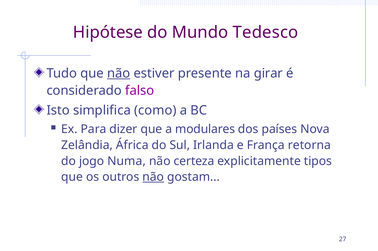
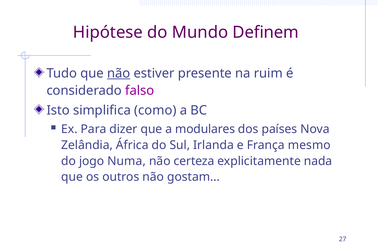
Tedesco: Tedesco -> Definem (266, 32)
girar: girar -> ruim (268, 73)
retorna: retorna -> mesmo (309, 145)
tipos: tipos -> nada (318, 161)
não underline: present -> none (153, 177)
